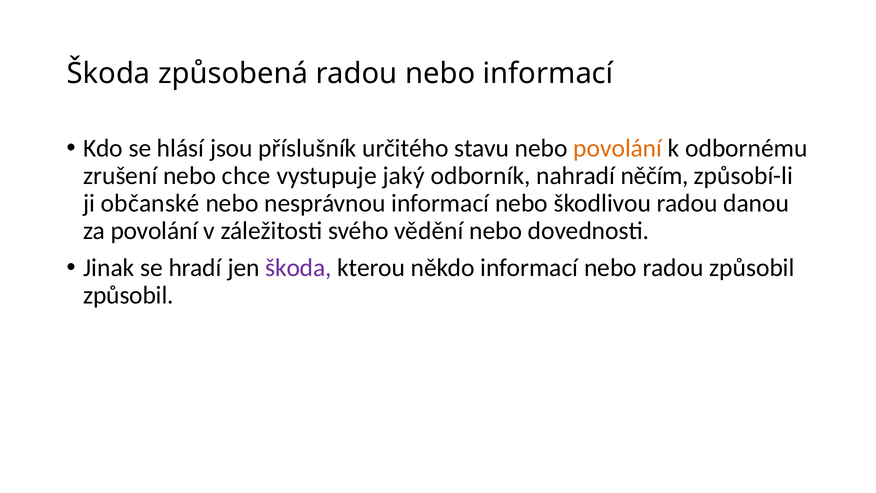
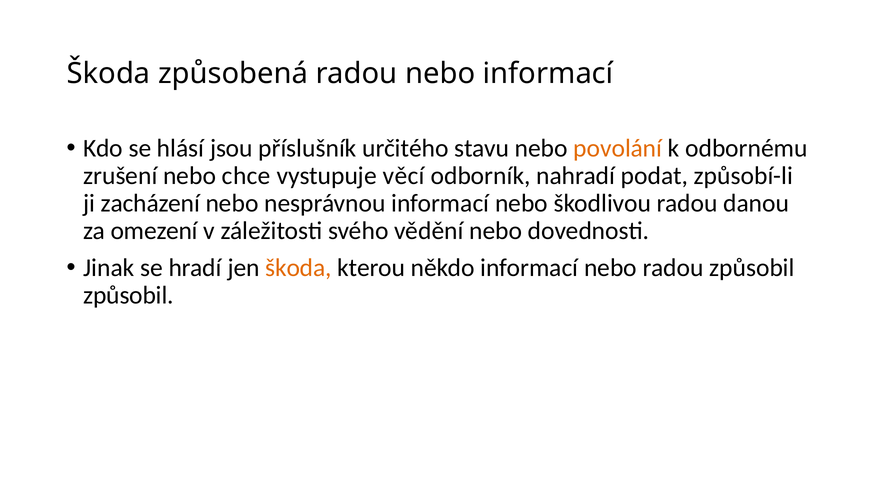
jaký: jaký -> věcí (404, 176)
něčím: něčím -> podat (655, 176)
občanské: občanské -> zacházení (150, 203)
za povolání: povolání -> omezení (154, 231)
škoda colour: purple -> orange (299, 268)
